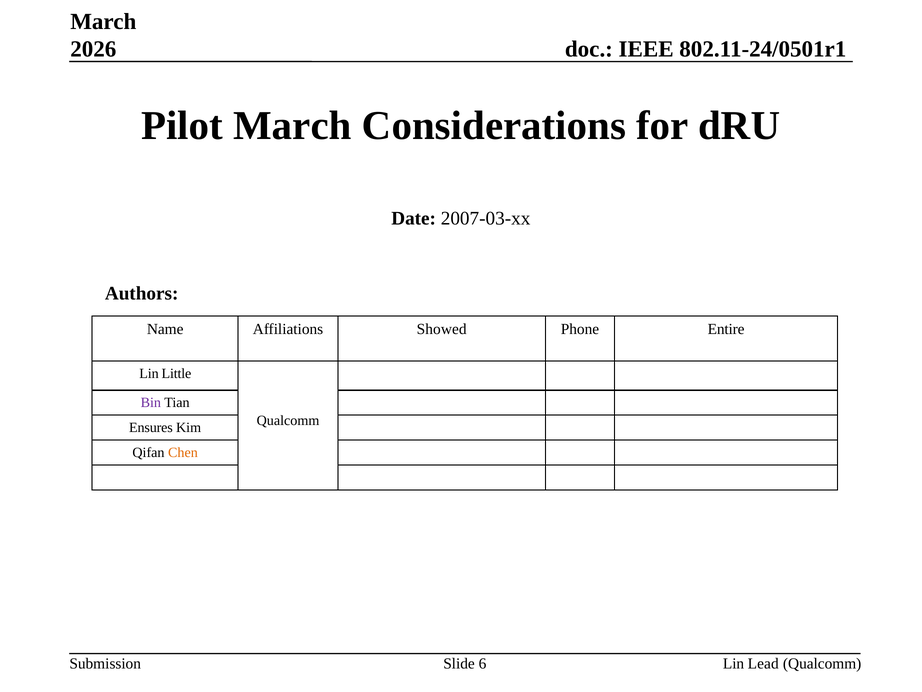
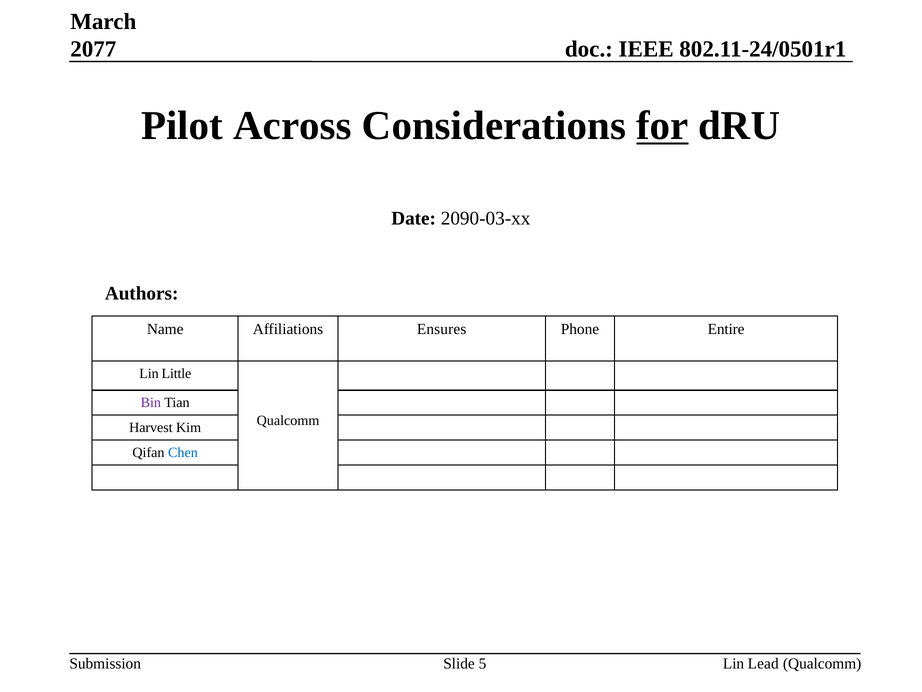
2026: 2026 -> 2077 (93, 49)
Pilot March: March -> Across (292, 126)
for underline: none -> present (662, 126)
2007-03-xx: 2007-03-xx -> 2090-03-xx (486, 218)
Showed: Showed -> Ensures (442, 329)
Ensures: Ensures -> Harvest (151, 427)
Chen colour: orange -> blue (183, 452)
6: 6 -> 5 (482, 663)
